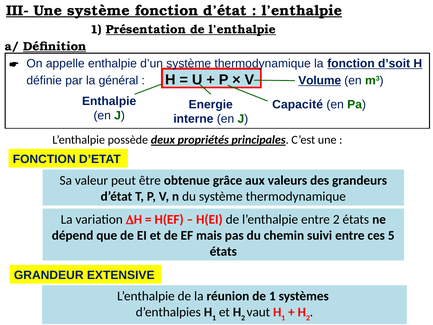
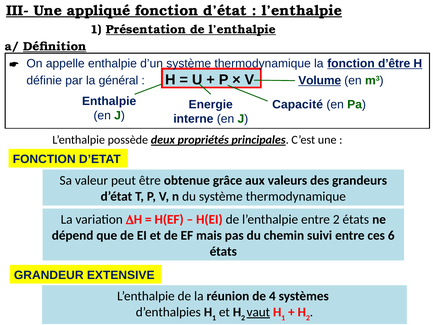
Une système: système -> appliqué (99, 11)
d’soit: d’soit -> d’être (394, 63)
5: 5 -> 6 (391, 235)
de 1: 1 -> 4 (272, 296)
vaut underline: none -> present (258, 312)
